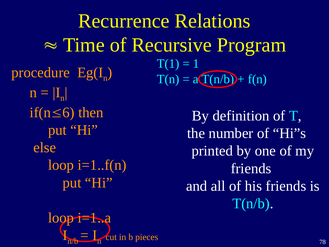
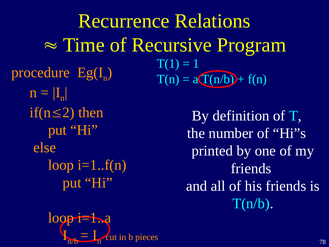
6: 6 -> 2 (69, 112)
